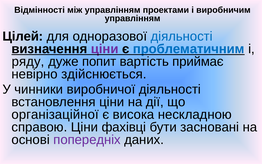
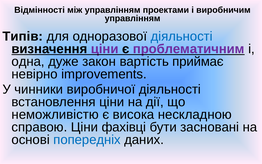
Цілей: Цілей -> Типів (23, 36)
проблематичним colour: blue -> purple (189, 49)
ряду: ряду -> одна (28, 61)
попит: попит -> закон (99, 61)
здійснюється: здійснюється -> improvements (104, 74)
організаційної: організаційної -> неможливістю (55, 114)
попередніх colour: purple -> blue (87, 139)
